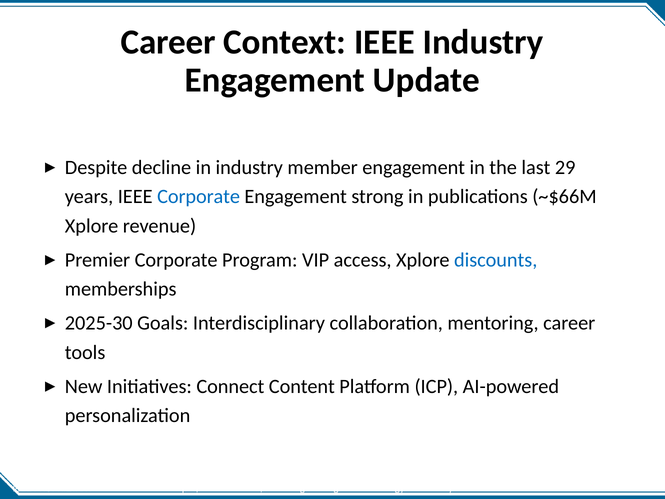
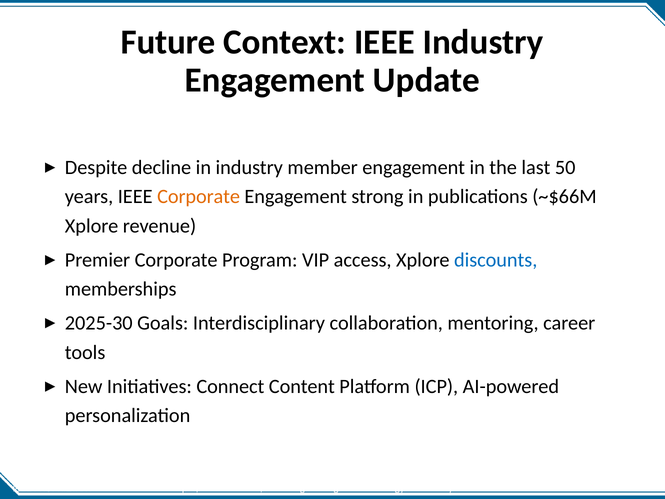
Career: Career -> Future (168, 42)
29: 29 -> 50 (565, 167)
Corporate colour: blue -> orange (199, 197)
